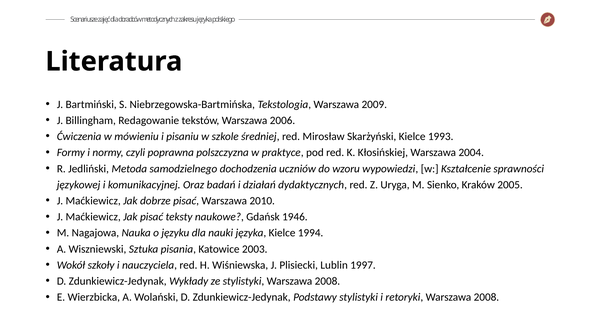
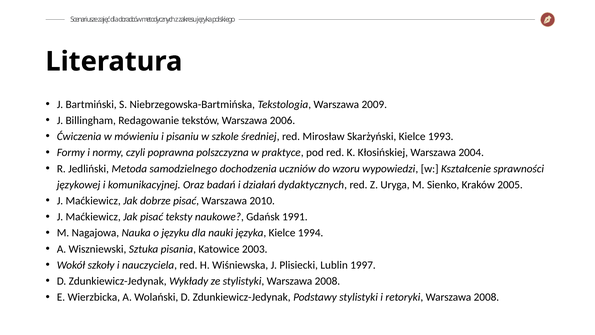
1946: 1946 -> 1991 (295, 217)
